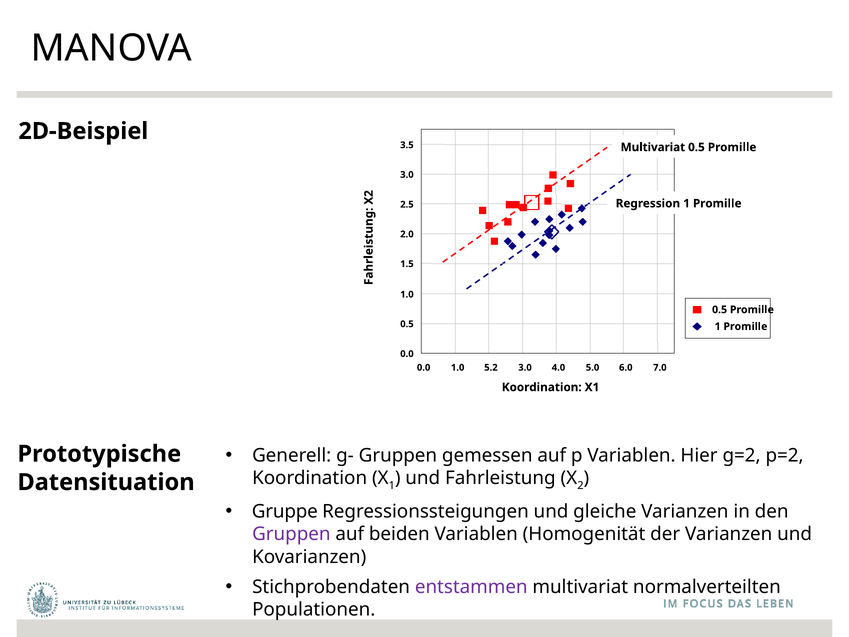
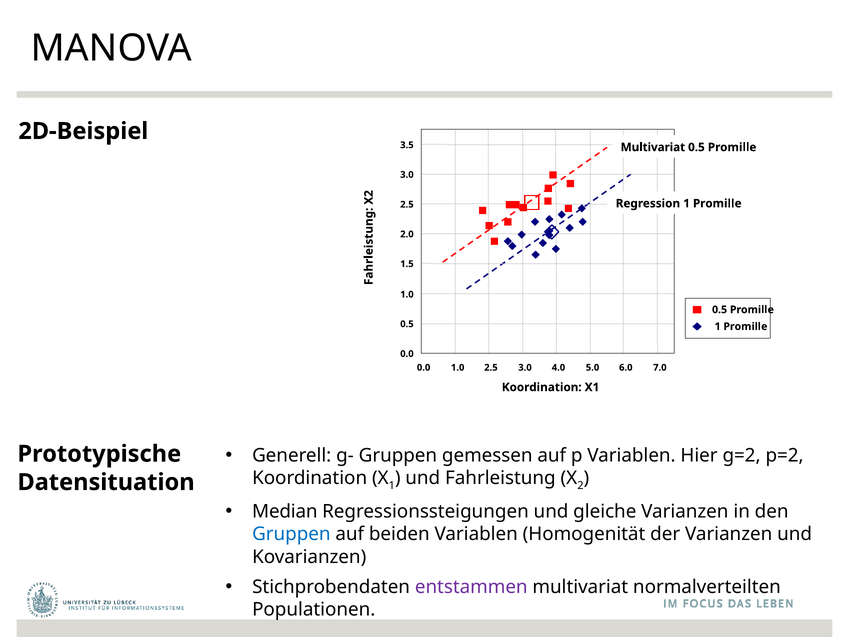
1.0 5.2: 5.2 -> 2.5 (491, 367)
Gruppe: Gruppe -> Median (285, 511)
Gruppen colour: purple -> blue (291, 534)
